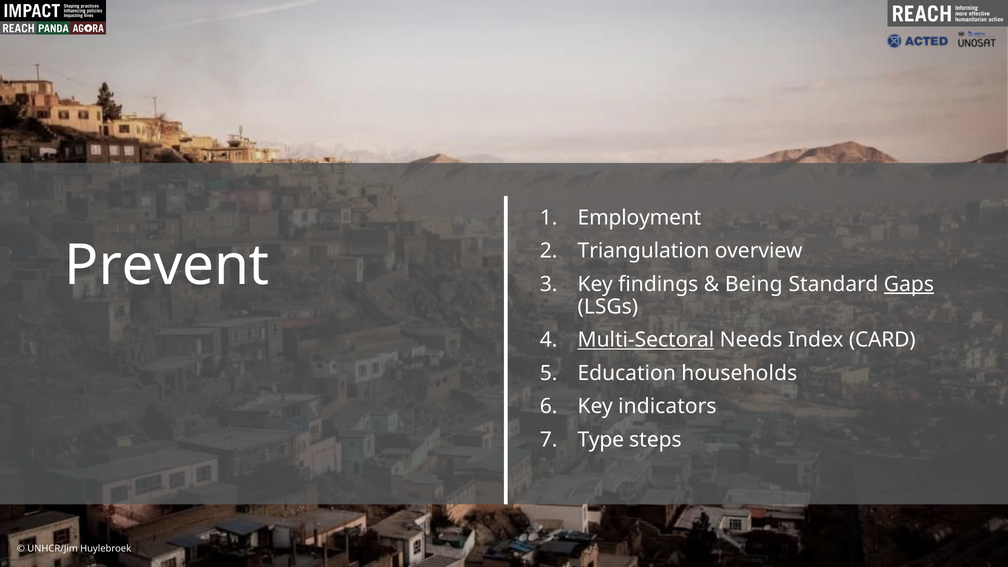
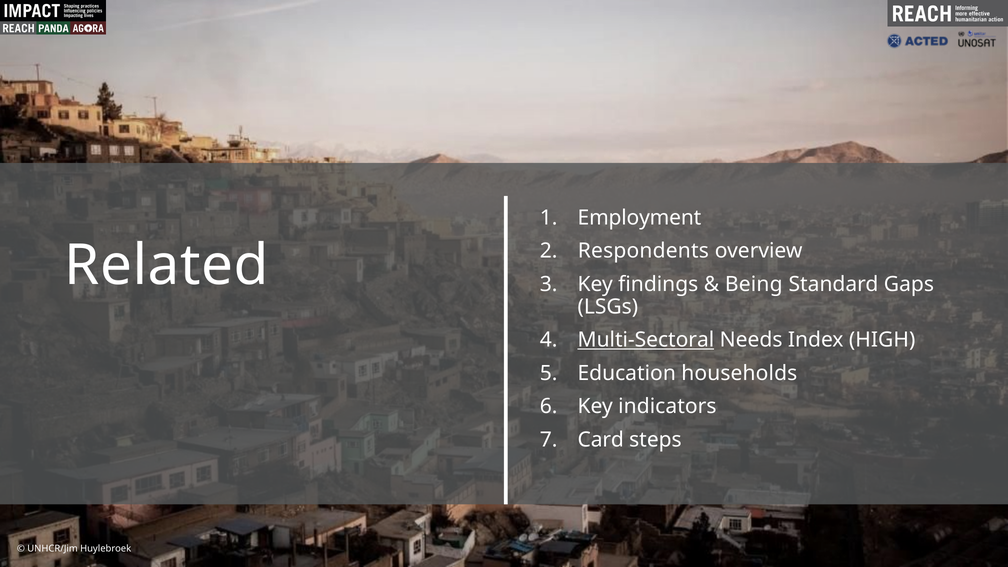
Triangulation: Triangulation -> Respondents (643, 251)
Prevent: Prevent -> Related (167, 266)
Gaps underline: present -> none (909, 284)
CARD: CARD -> HIGH (882, 340)
Type: Type -> Card (601, 440)
